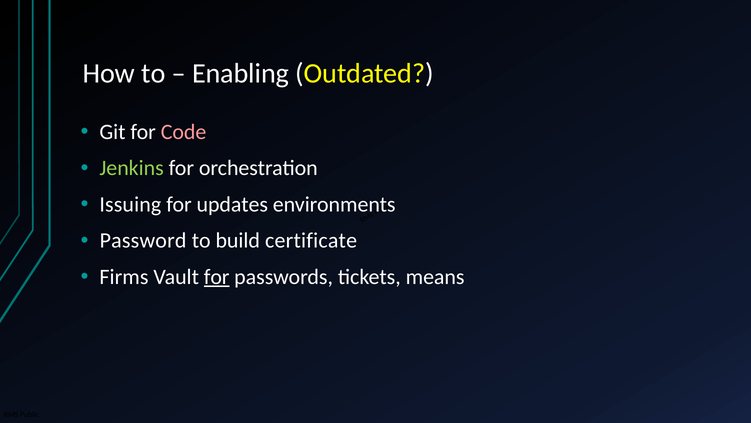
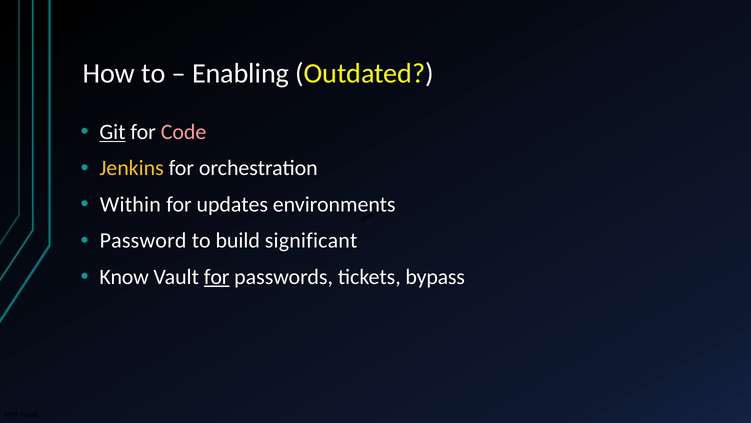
Git underline: none -> present (112, 132)
Jenkins colour: light green -> yellow (132, 168)
Issuing: Issuing -> Within (130, 204)
certificate: certificate -> significant (311, 240)
Firms: Firms -> Know (124, 277)
means: means -> bypass (435, 277)
